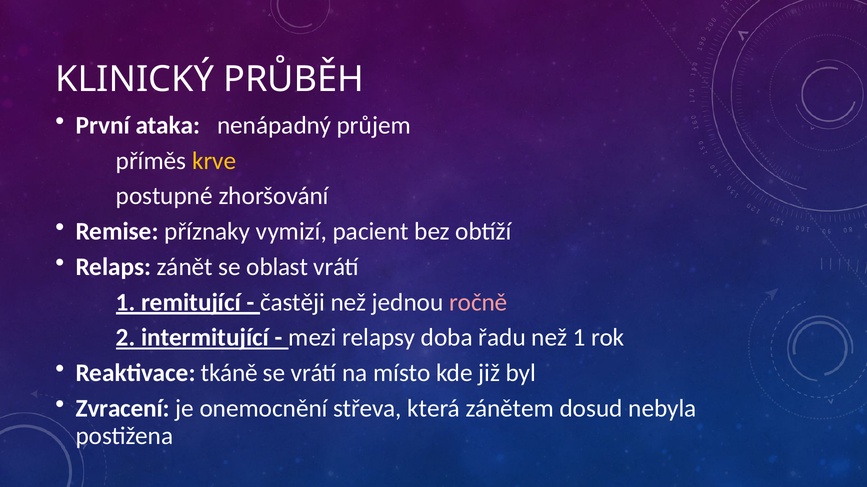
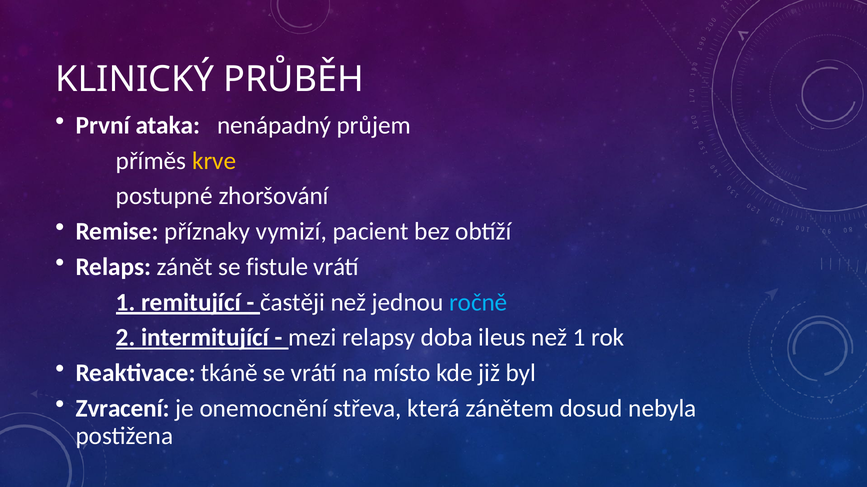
oblast: oblast -> fistule (277, 267)
ročně colour: pink -> light blue (478, 303)
řadu: řadu -> ileus (502, 338)
